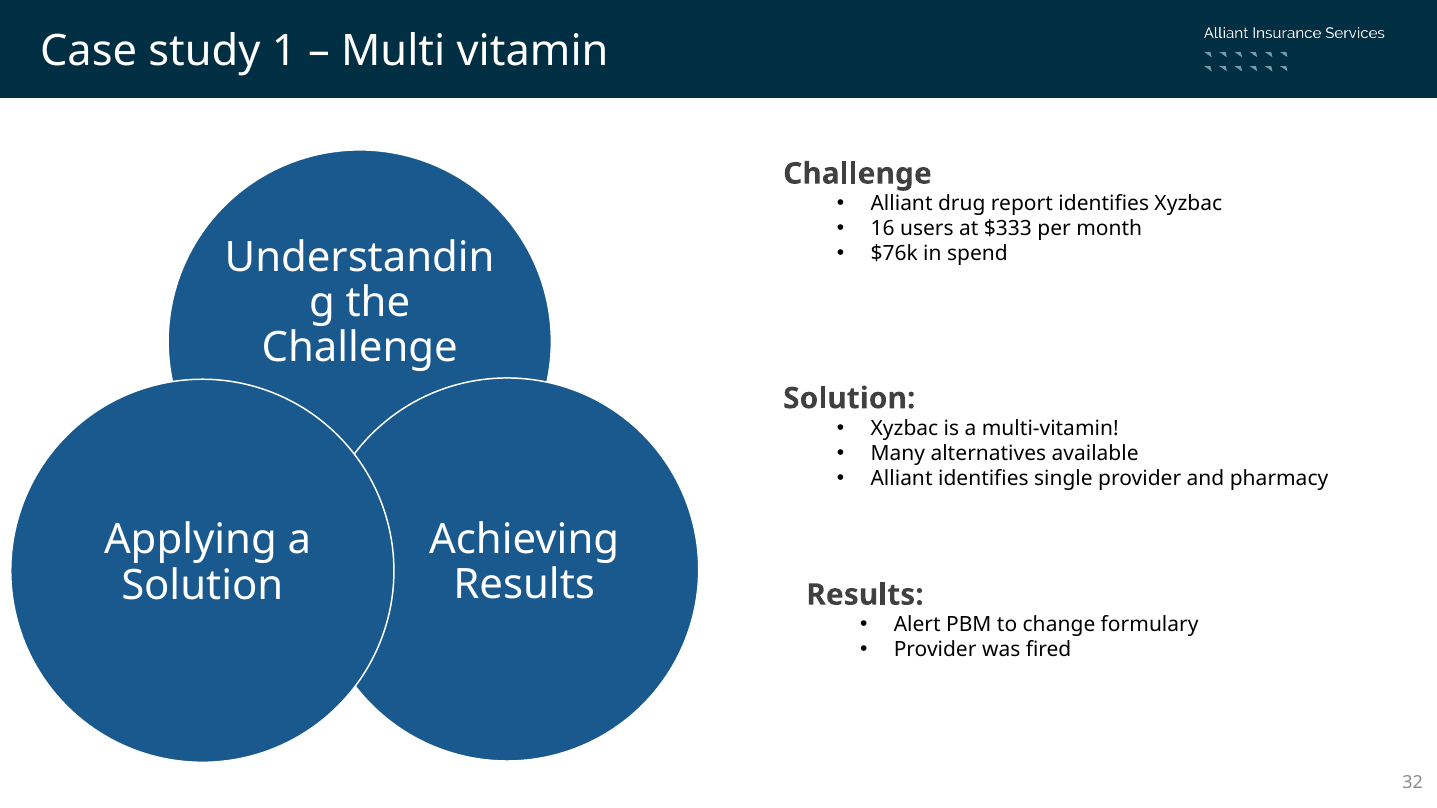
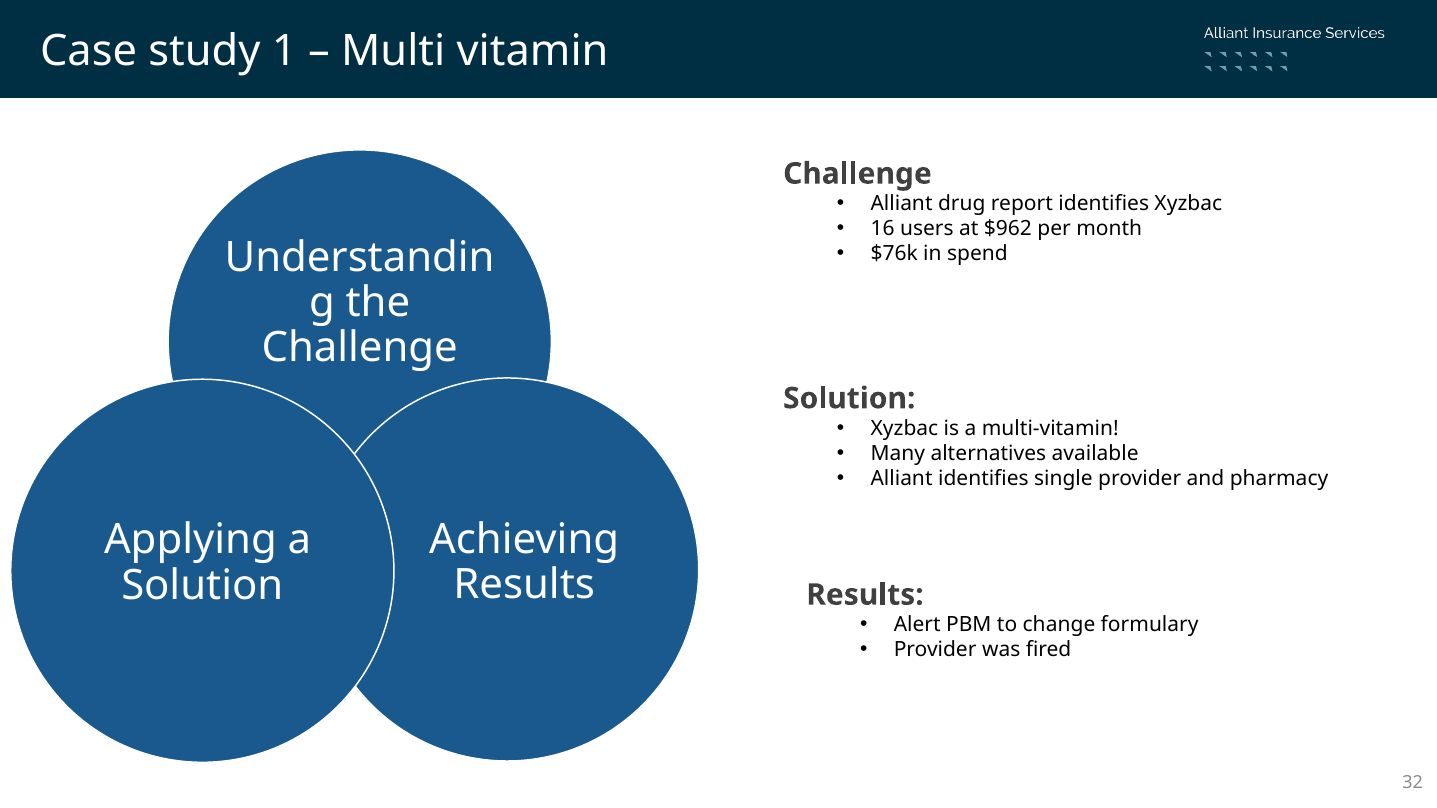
$333: $333 -> $962 (1008, 229)
